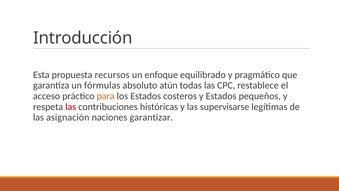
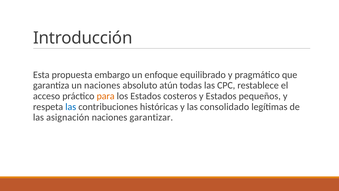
recursos: recursos -> embargo (112, 75)
un fórmulas: fórmulas -> naciones (102, 85)
las colour: red -> blue (71, 107)
supervisarse: supervisarse -> consolidado (225, 107)
